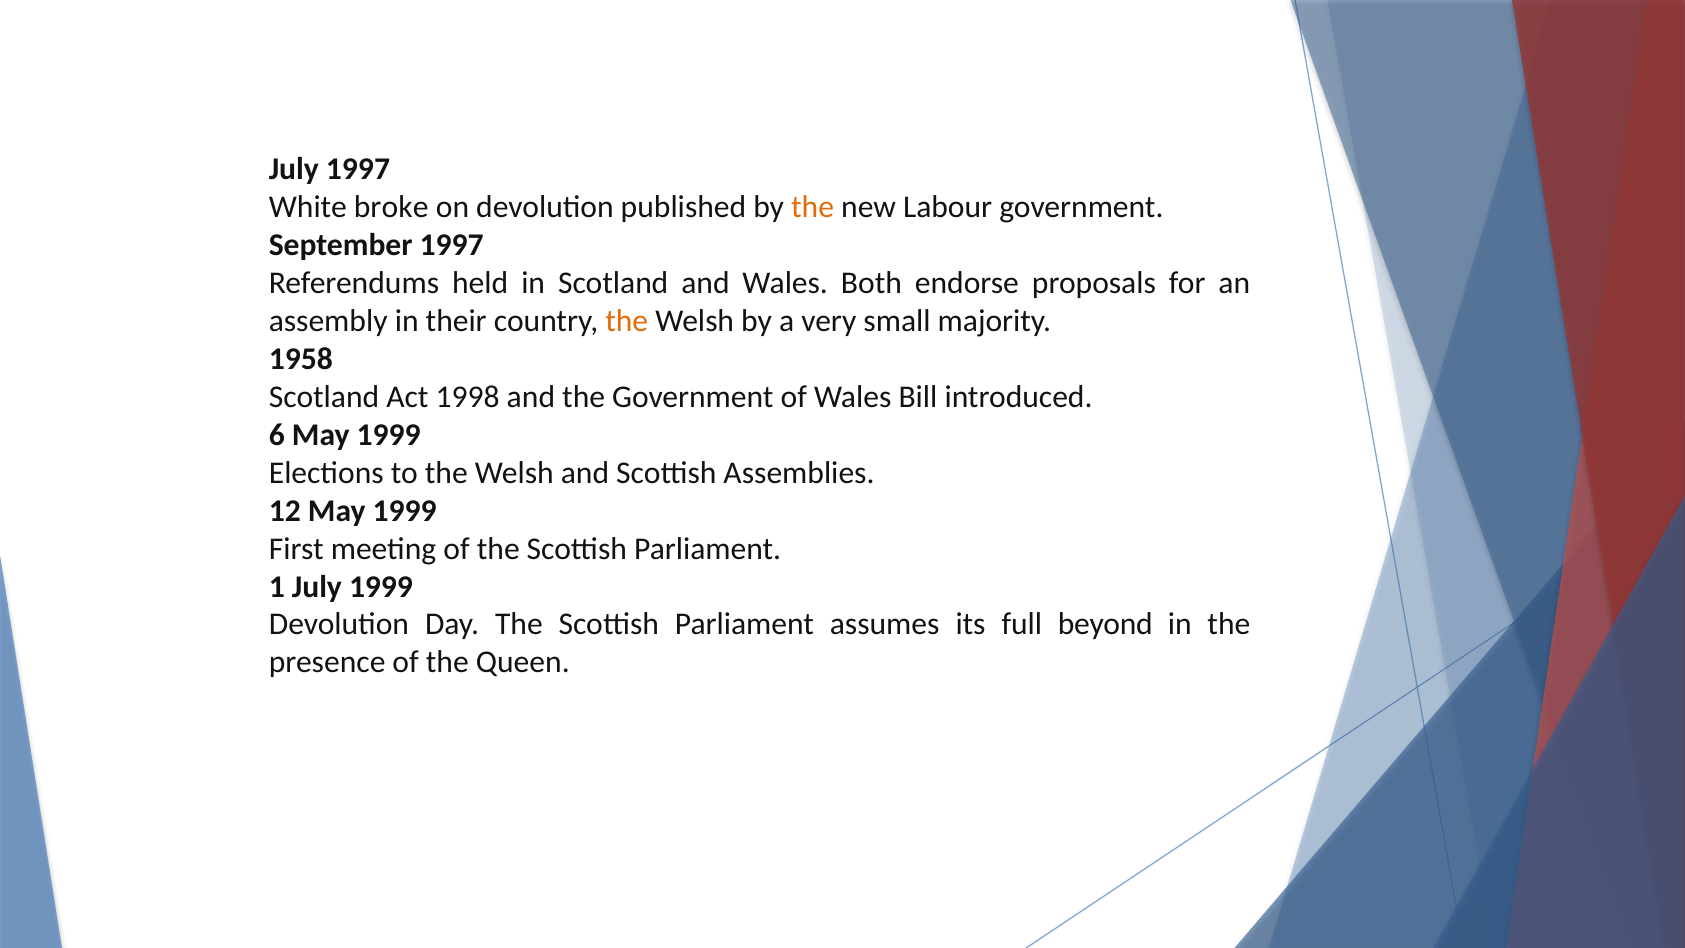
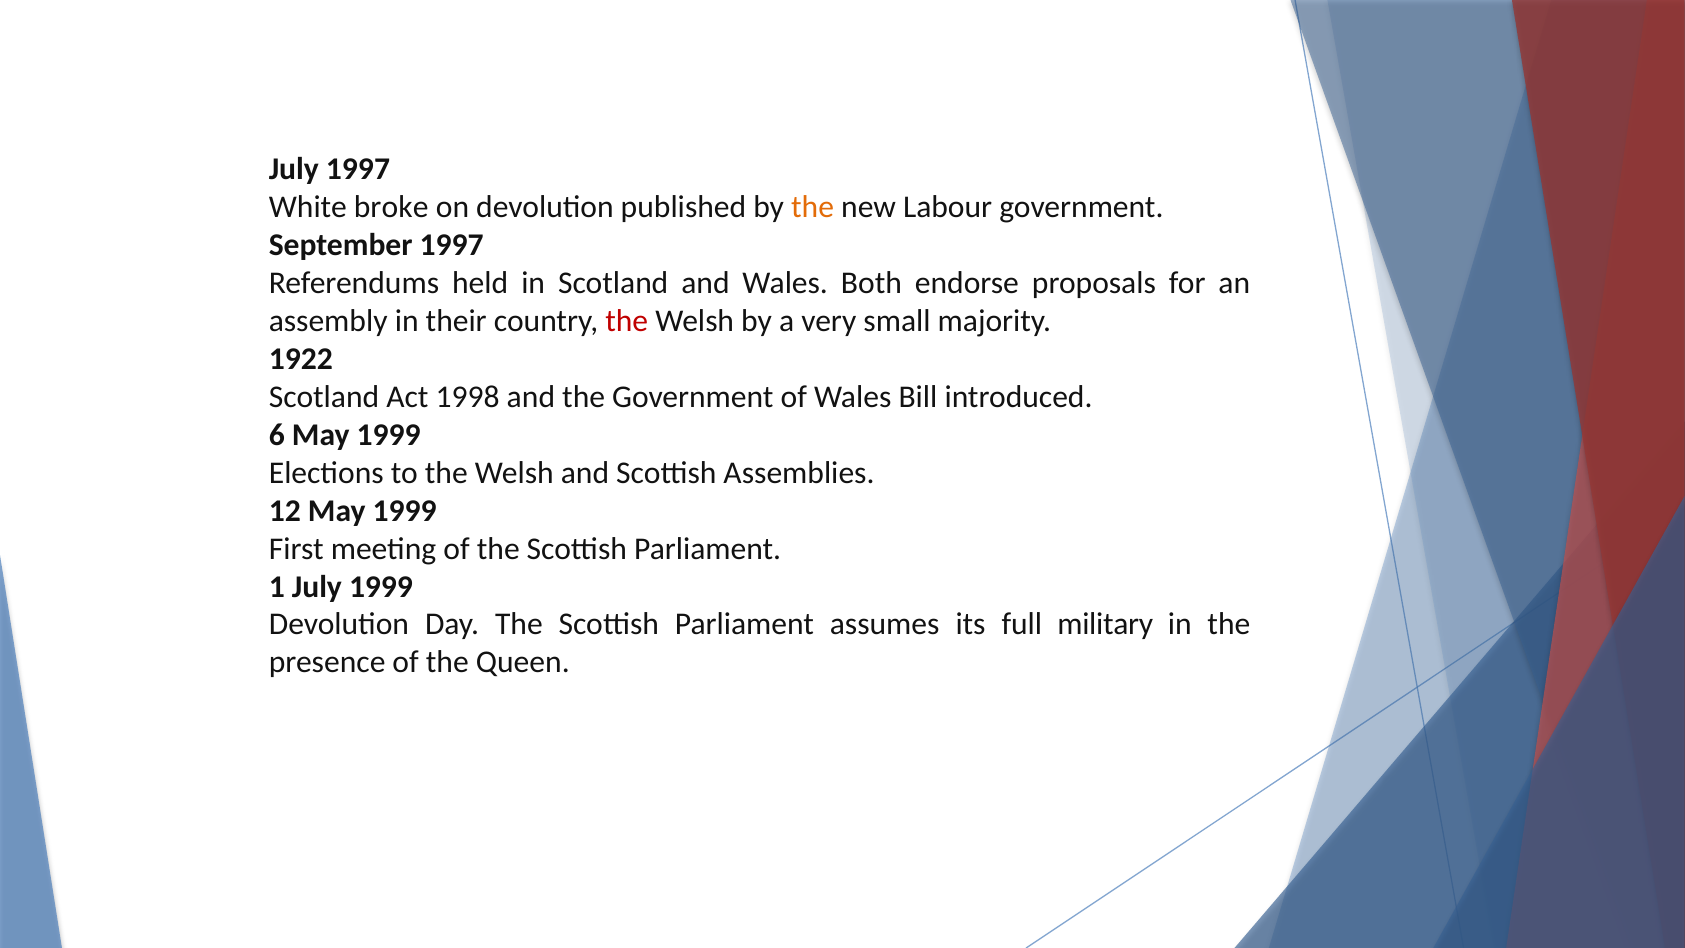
the colour: orange -> red (627, 321)
1958: 1958 -> 1922 (301, 359)
beyond: beyond -> military (1105, 624)
